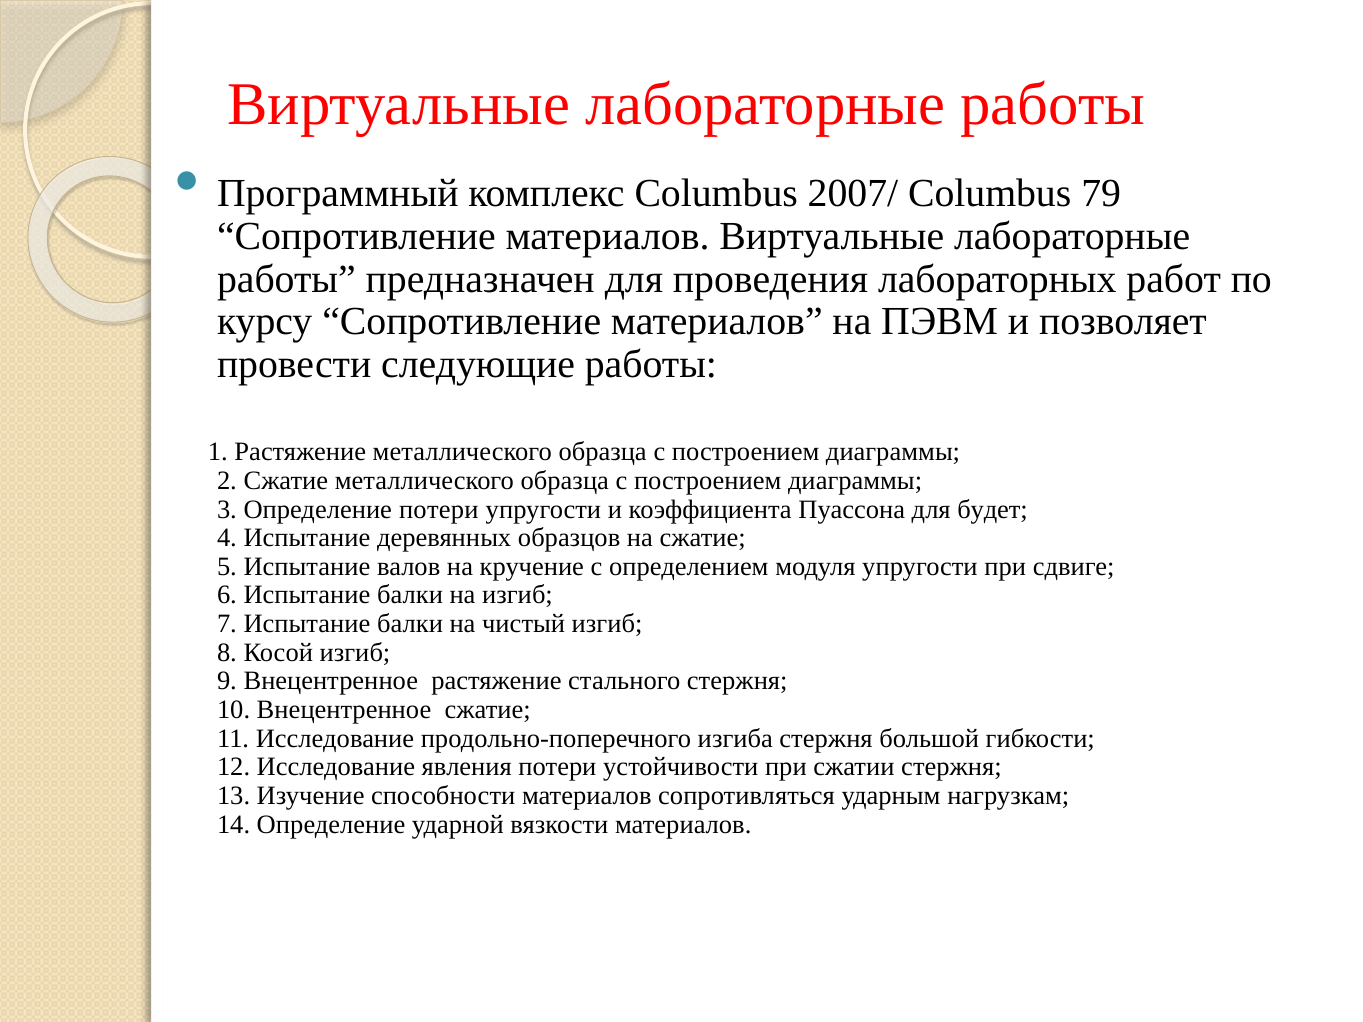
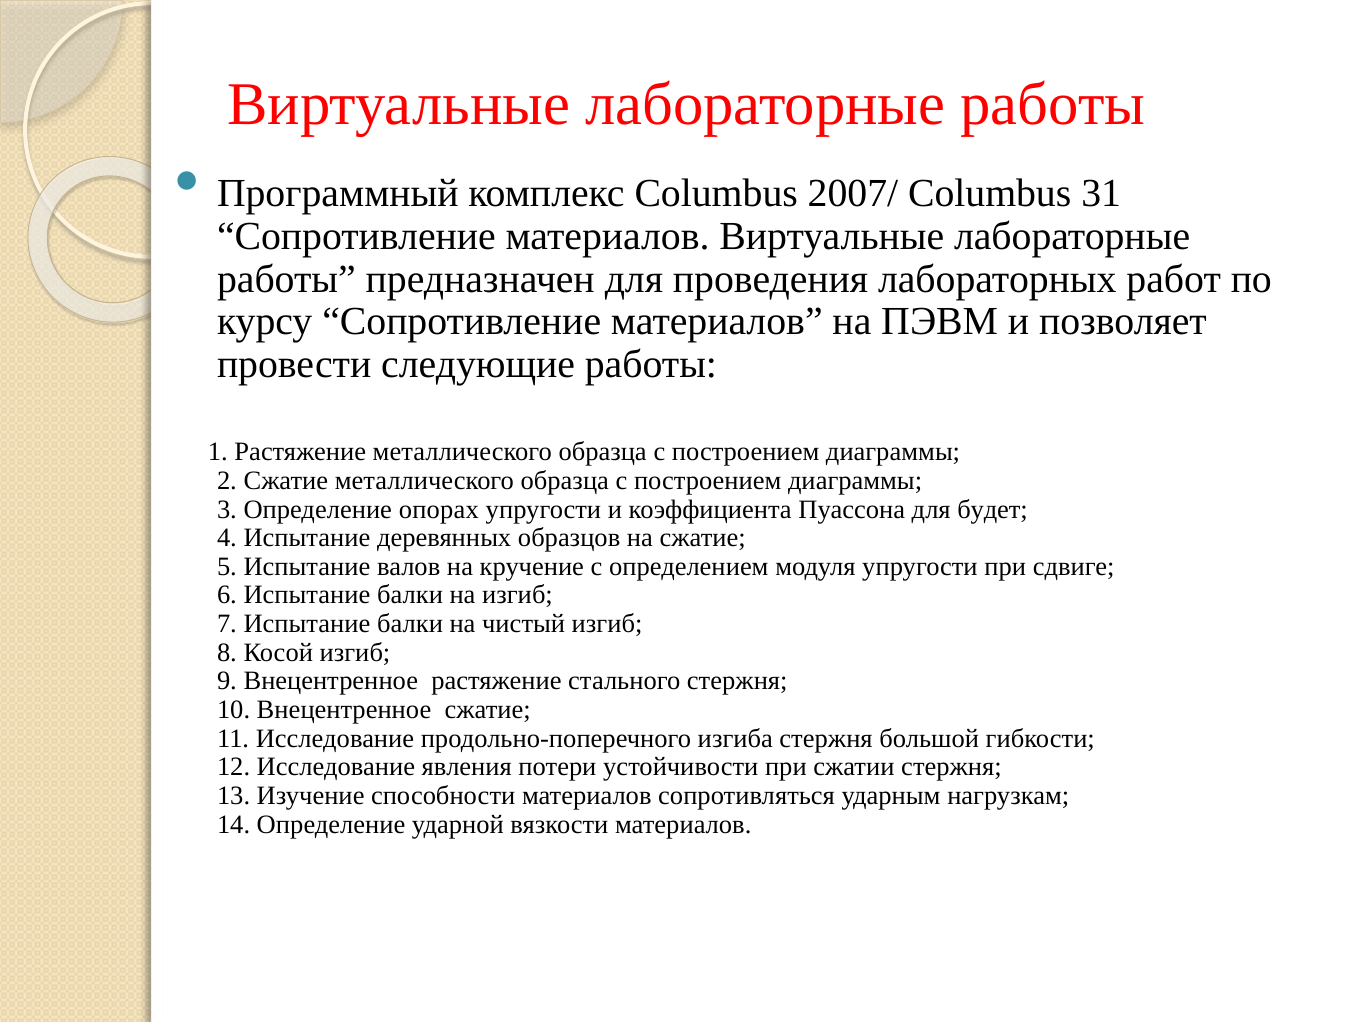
79: 79 -> 31 (1101, 193)
Определение потери: потери -> опорах (439, 509)
